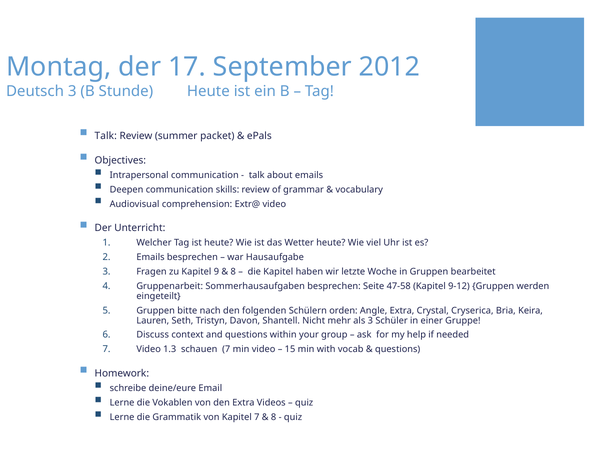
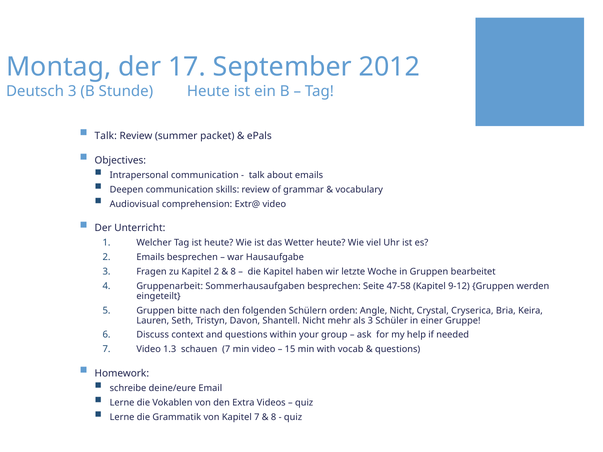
Kapitel 9: 9 -> 2 (216, 272)
Angle Extra: Extra -> Nicht (402, 311)
